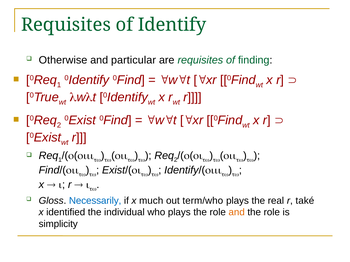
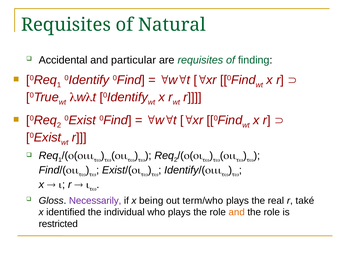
Identify: Identify -> Natural (172, 25)
Otherwise: Otherwise -> Accidental (63, 60)
Necessarily colour: blue -> purple (95, 201)
much: much -> being (151, 201)
simplicity: simplicity -> restricted (58, 224)
